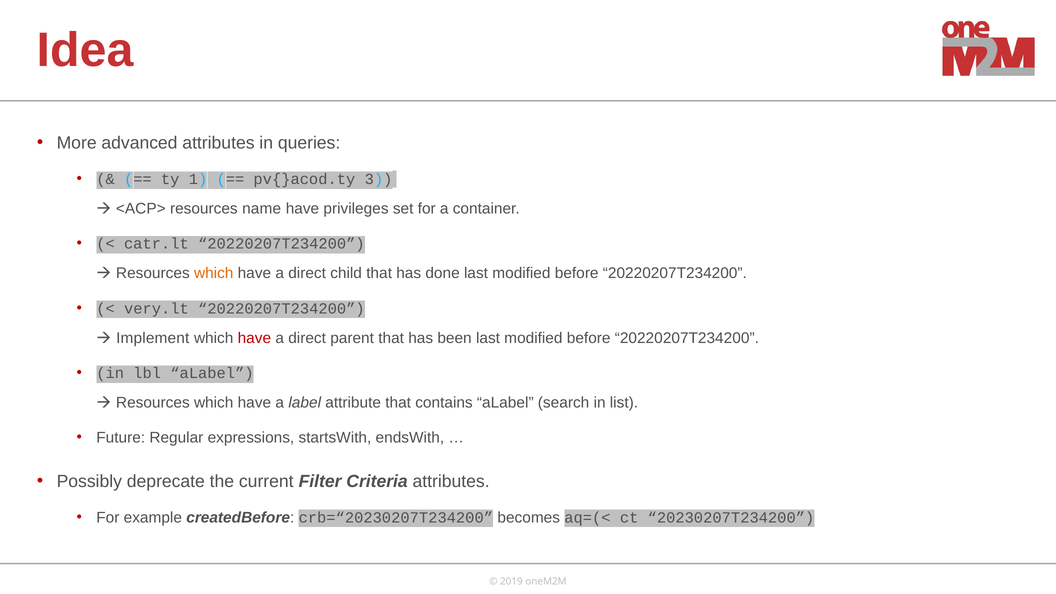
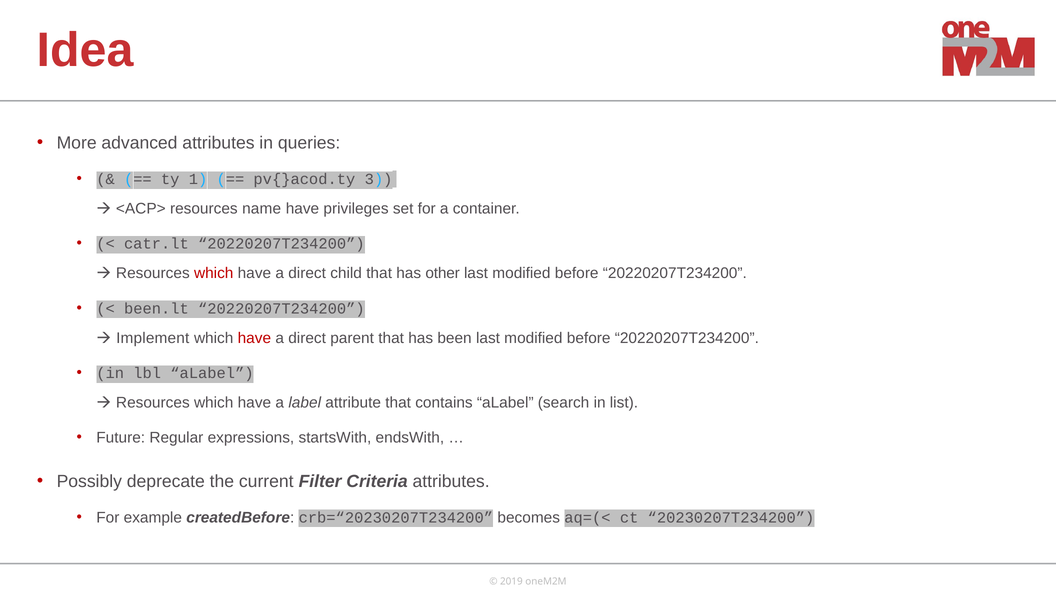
which colour: orange -> red (214, 273)
done: done -> other (443, 273)
very.lt: very.lt -> been.lt (156, 308)
